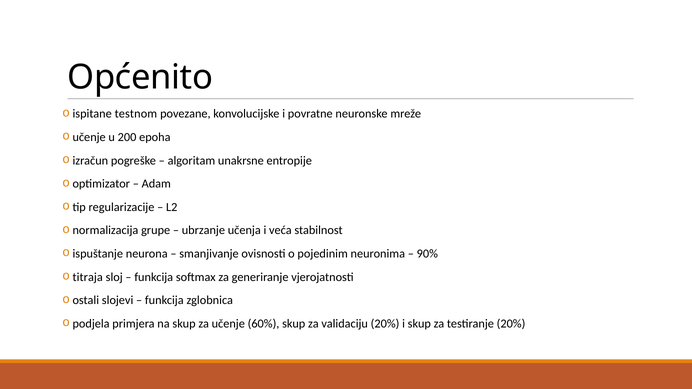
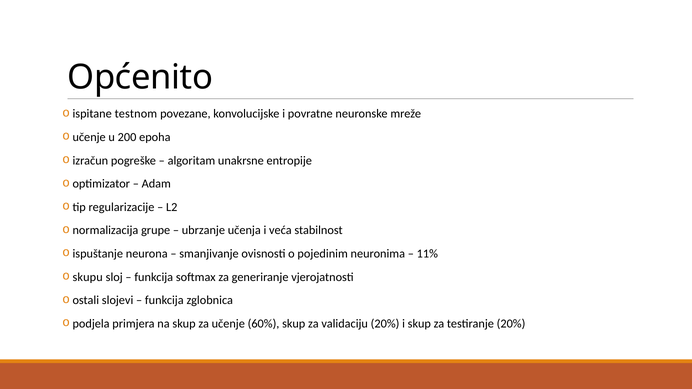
90%: 90% -> 11% (427, 254)
titraja: titraja -> skupu (88, 277)
